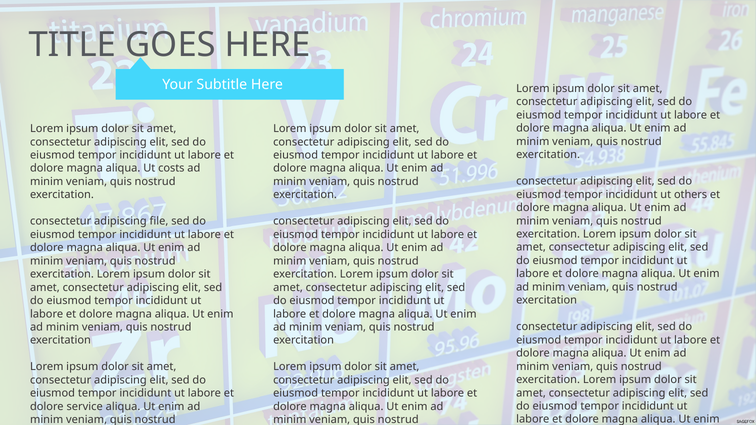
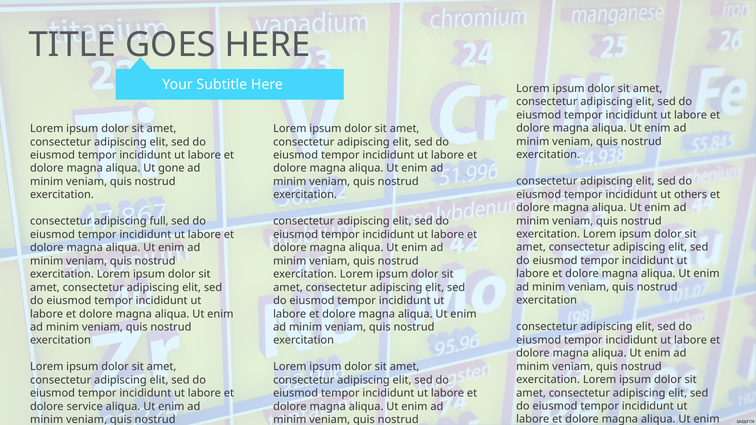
costs: costs -> gone (171, 168)
file: file -> full (159, 221)
